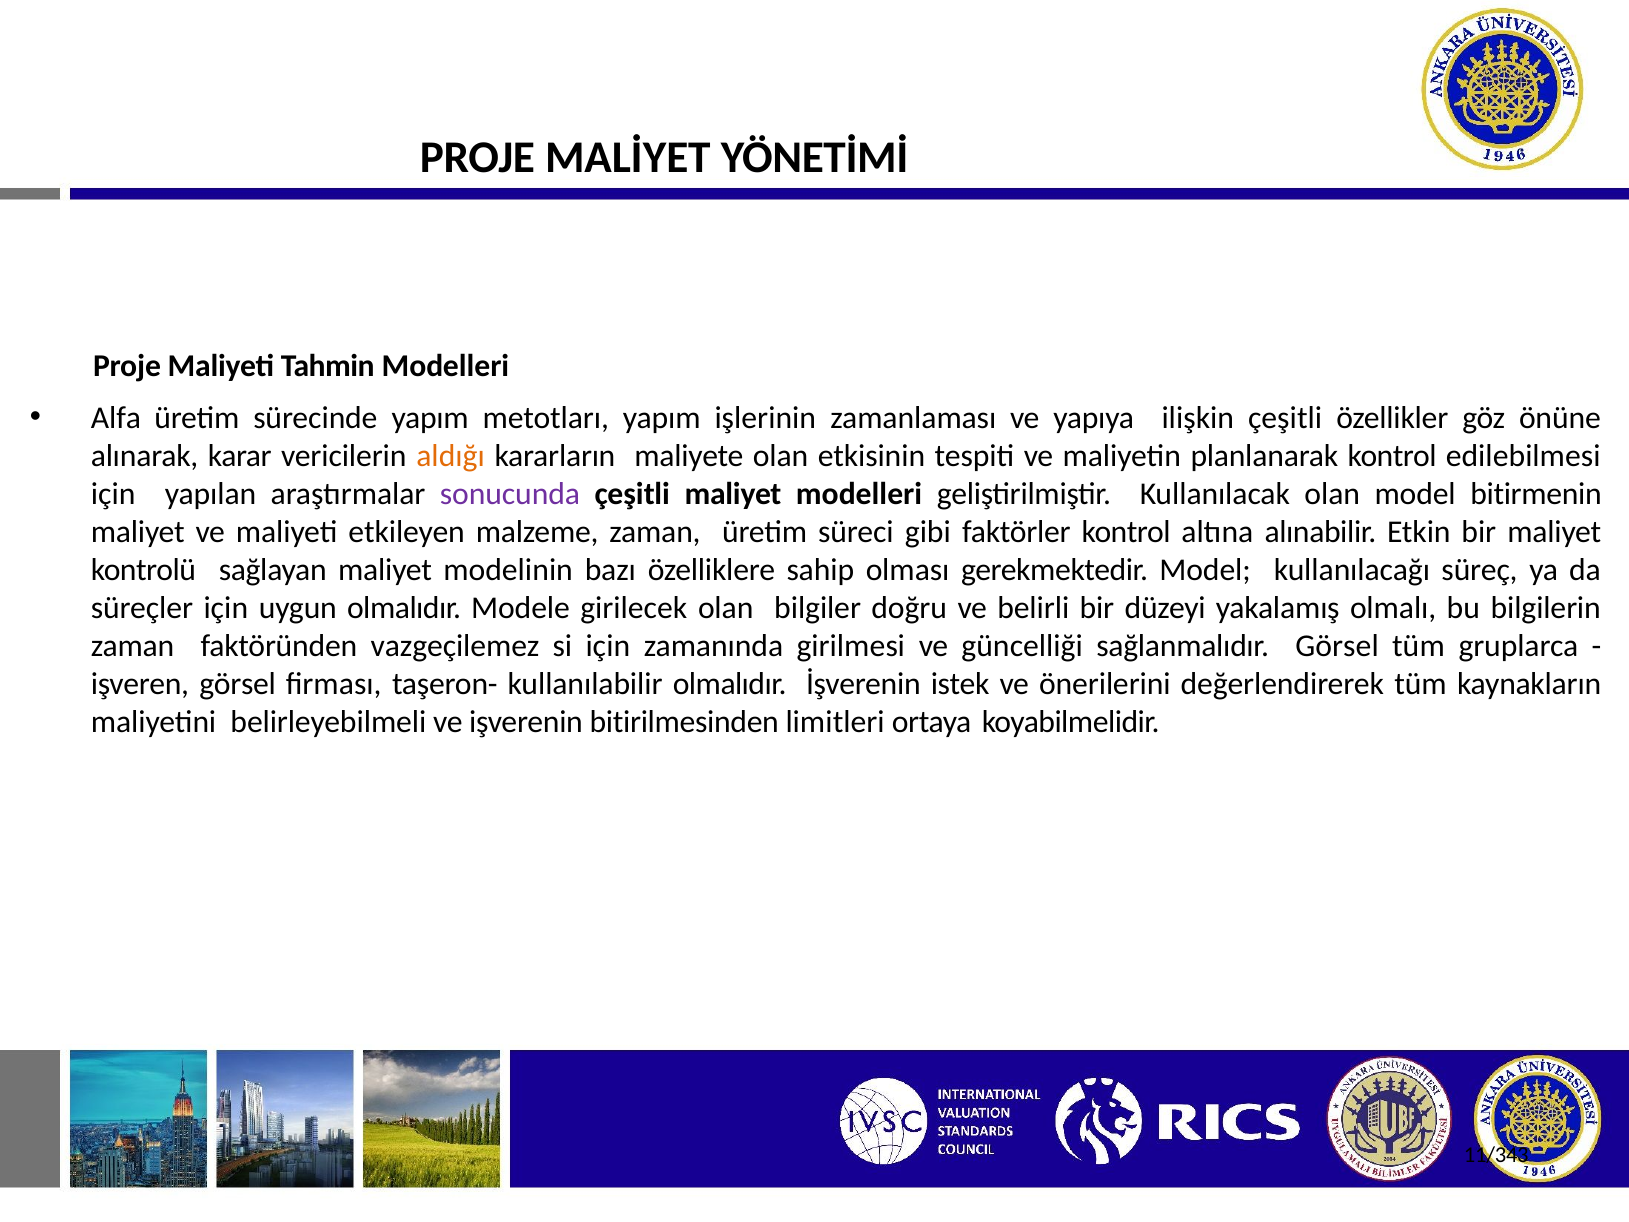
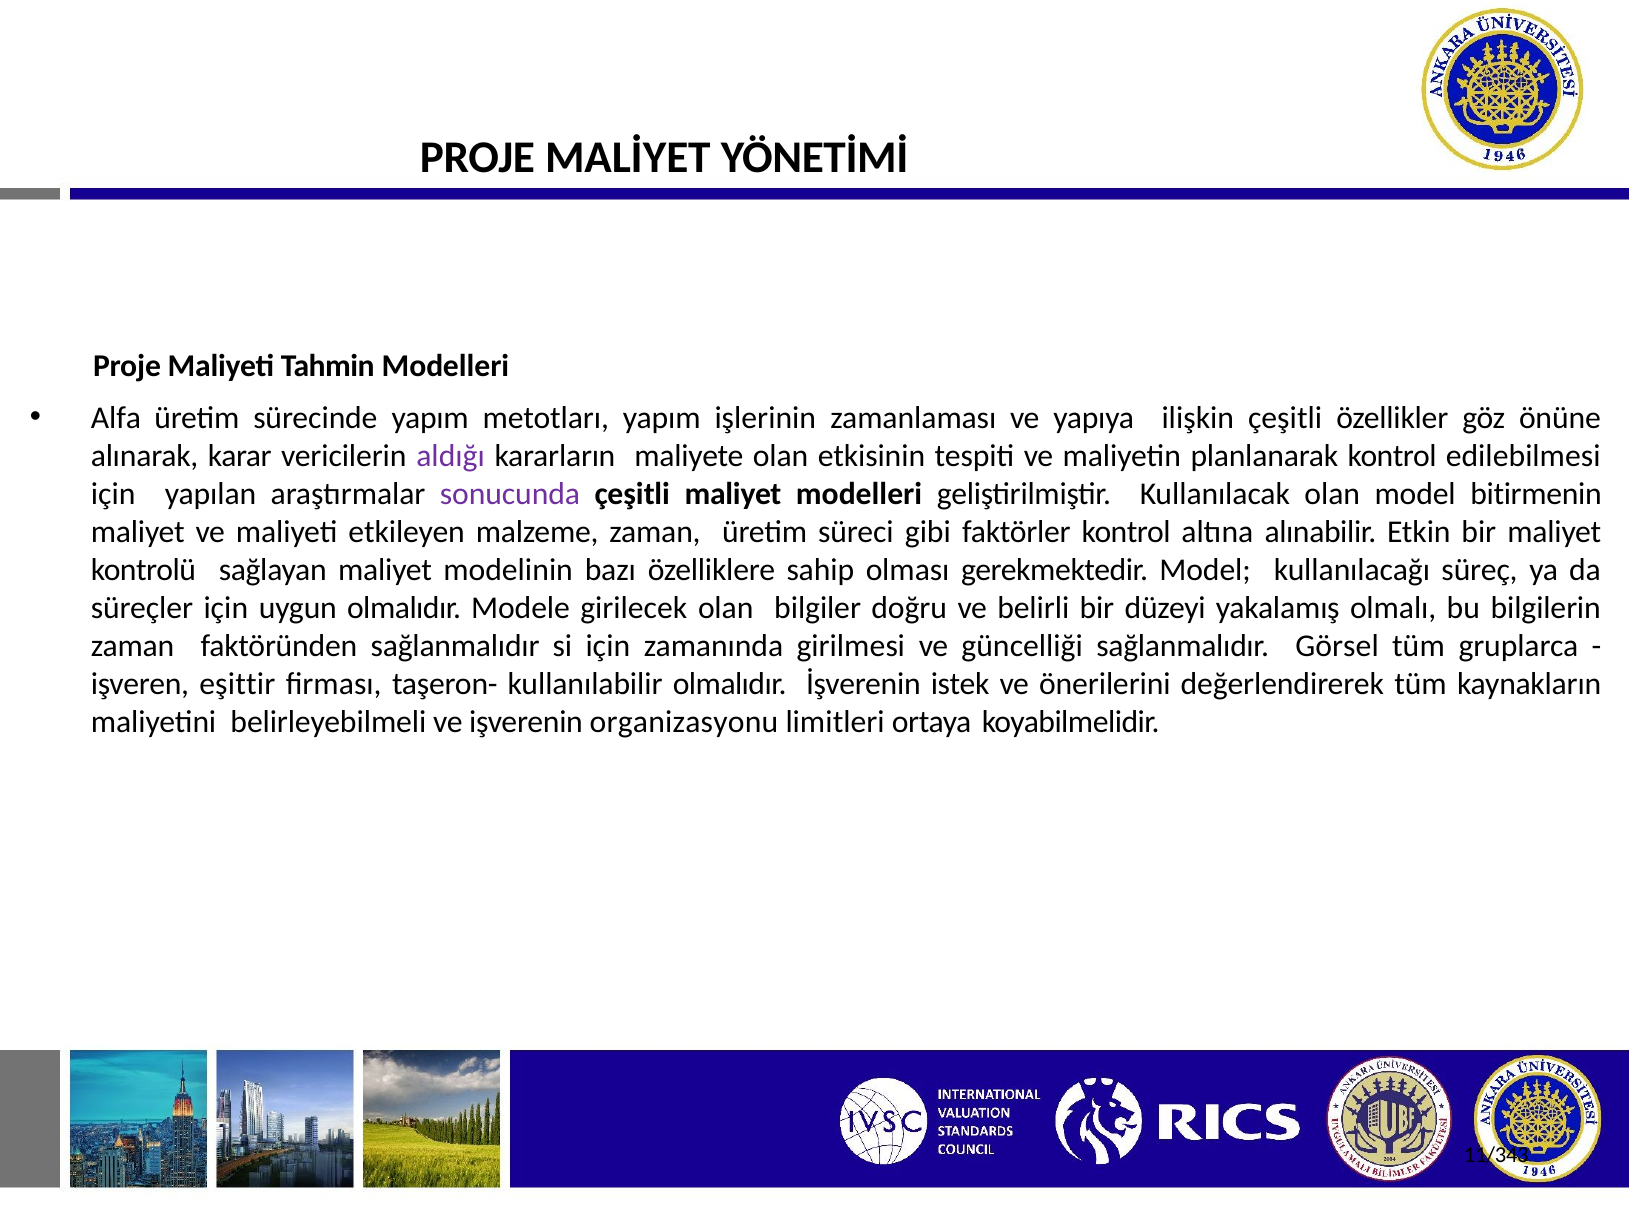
aldığı colour: orange -> purple (451, 456)
faktöründen vazgeçilemez: vazgeçilemez -> sağlanmalıdır (455, 646)
işveren görsel: görsel -> eşittir (237, 684)
bitirilmesinden: bitirilmesinden -> organizasyonu (684, 722)
